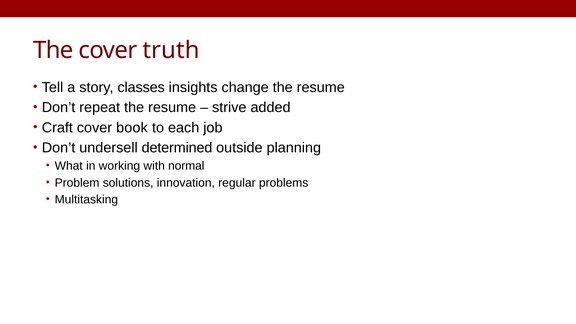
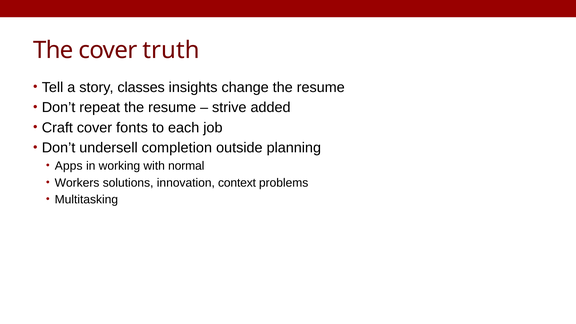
book: book -> fonts (132, 128)
determined: determined -> completion (177, 148)
What: What -> Apps (69, 166)
Problem: Problem -> Workers (77, 183)
regular: regular -> context (237, 183)
